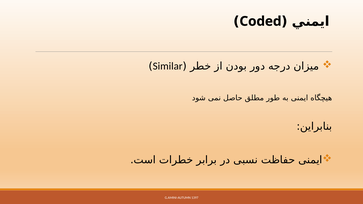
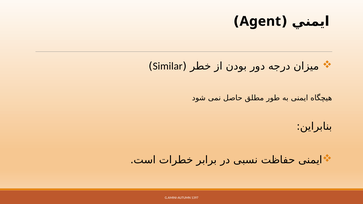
Coded: Coded -> Agent (260, 21)
